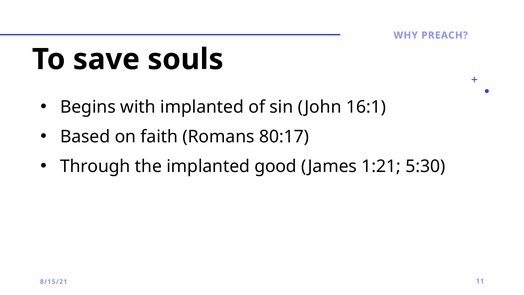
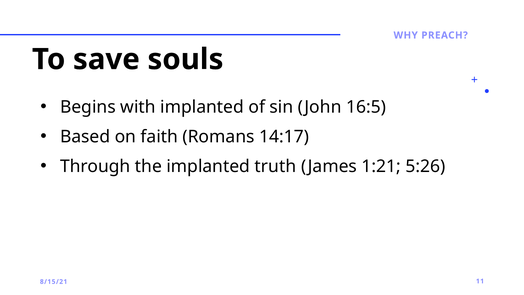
16:1: 16:1 -> 16:5 (366, 107)
80:17: 80:17 -> 14:17 (284, 136)
good: good -> truth (275, 166)
5:30: 5:30 -> 5:26 (425, 166)
